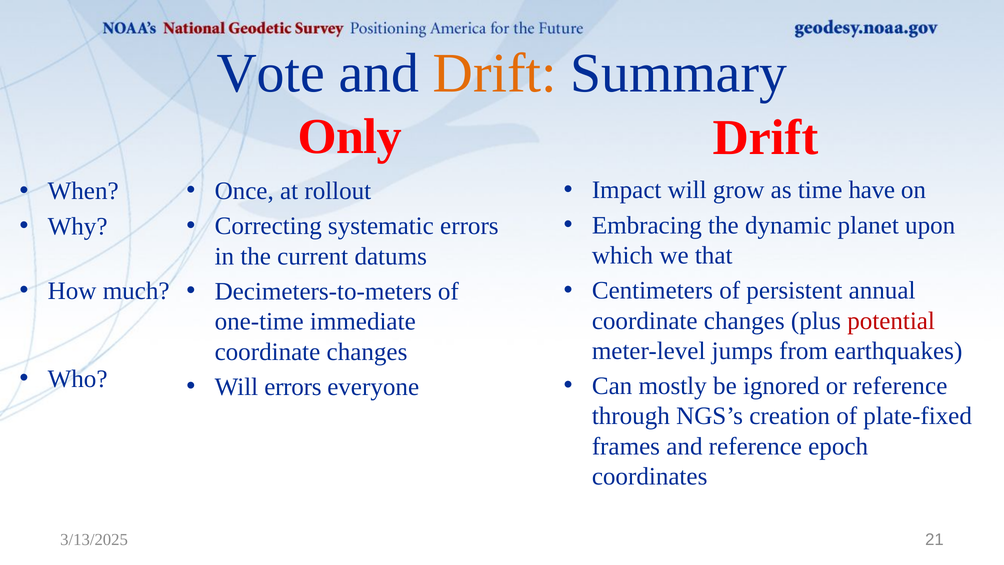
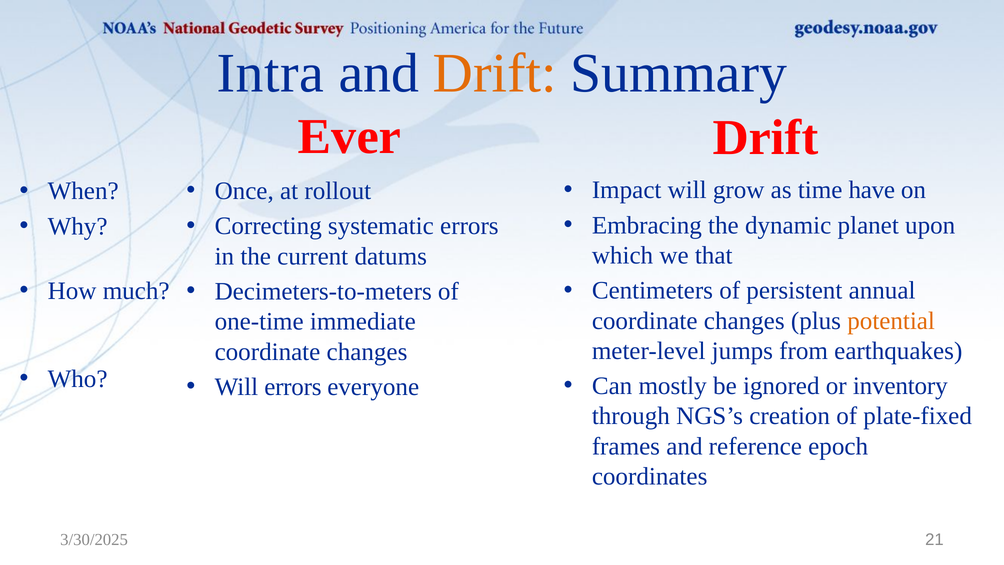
Vote: Vote -> Intra (270, 74)
Only: Only -> Ever (350, 137)
potential colour: red -> orange (891, 321)
or reference: reference -> inventory (900, 386)
3/13/2025: 3/13/2025 -> 3/30/2025 (94, 540)
